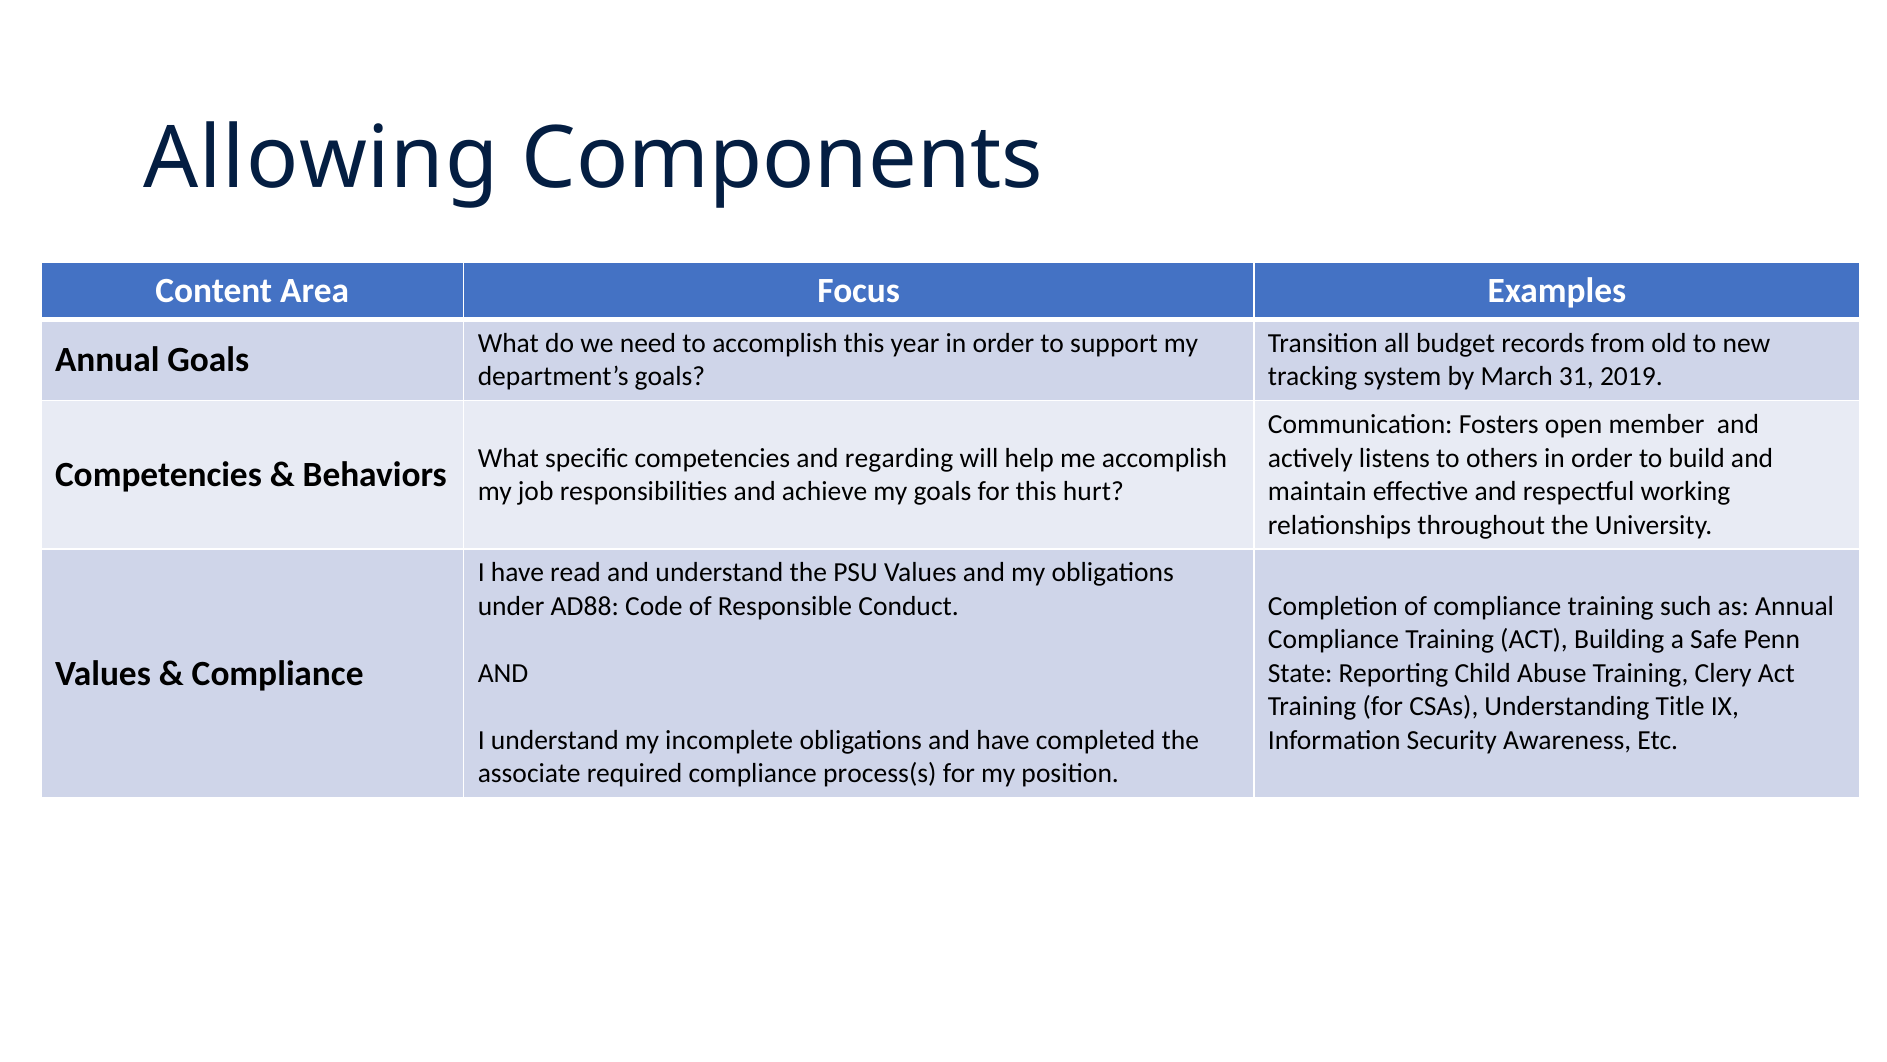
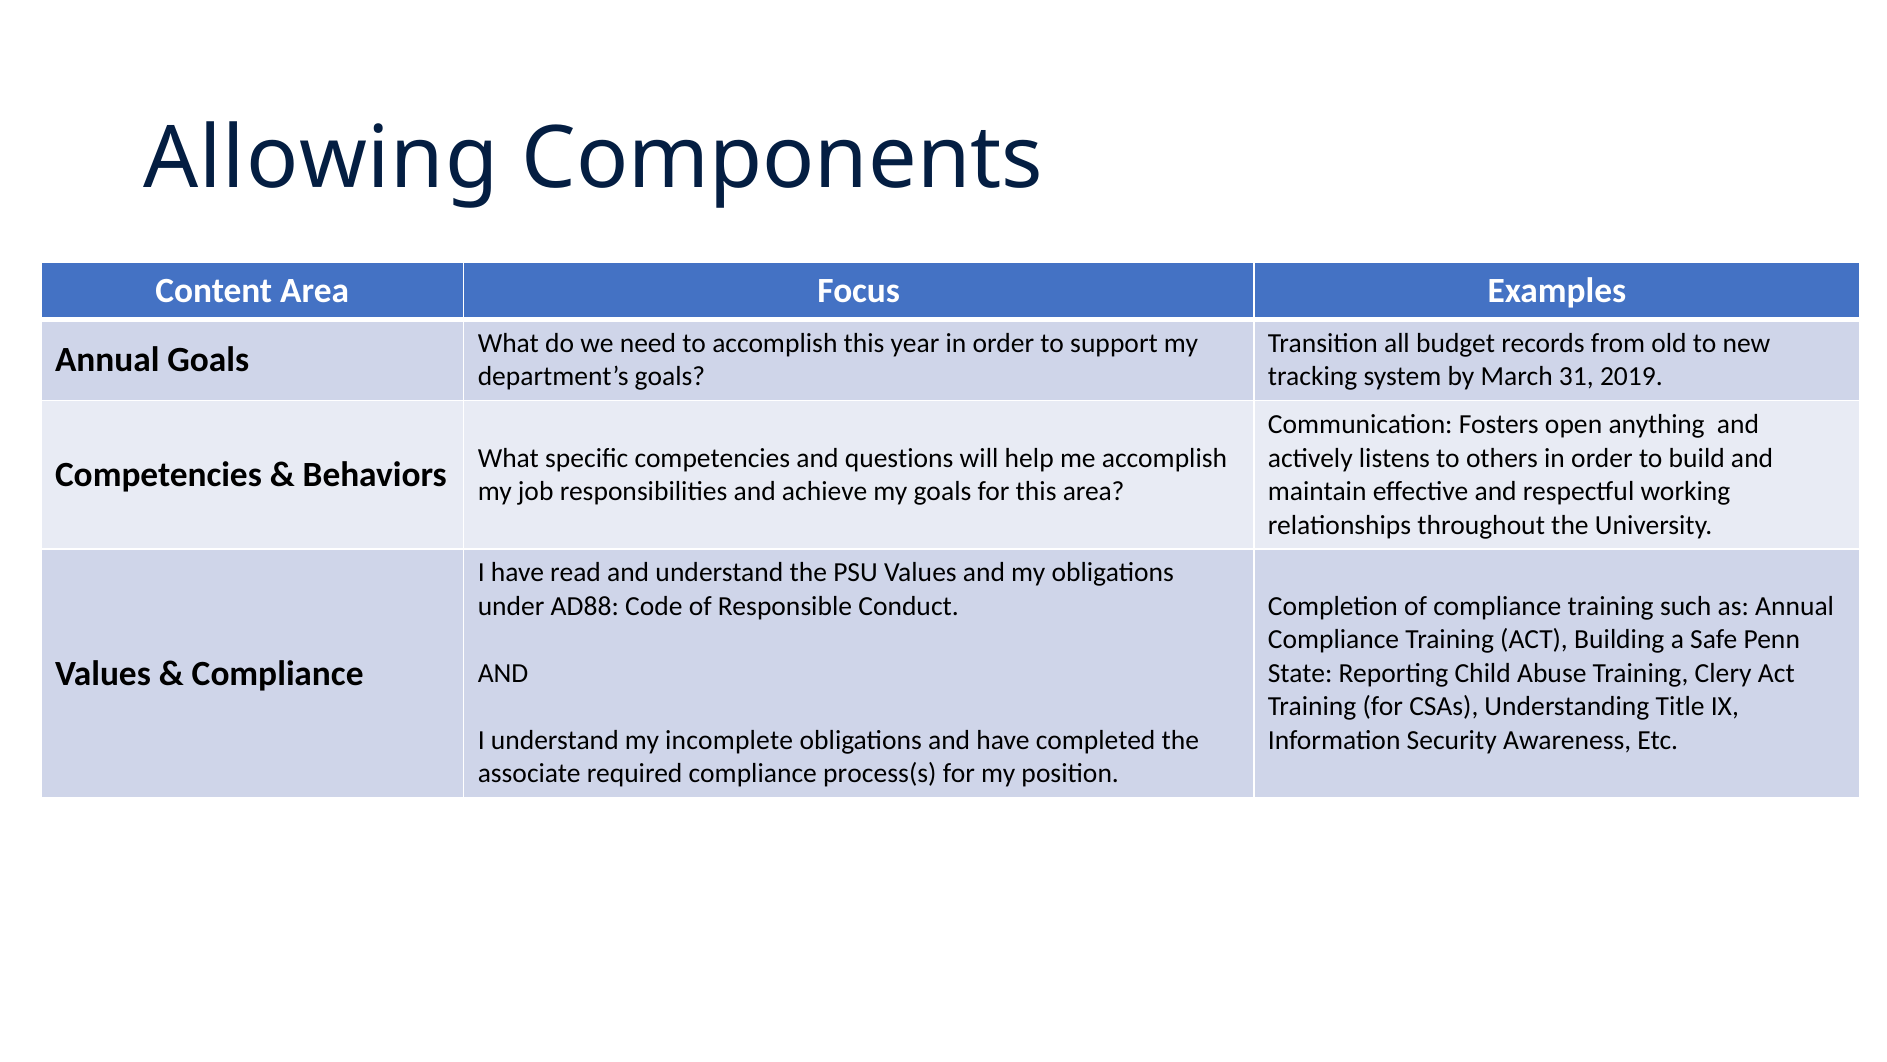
member: member -> anything (1657, 424)
regarding: regarding -> questions (899, 458)
this hurt: hurt -> area (1094, 491)
